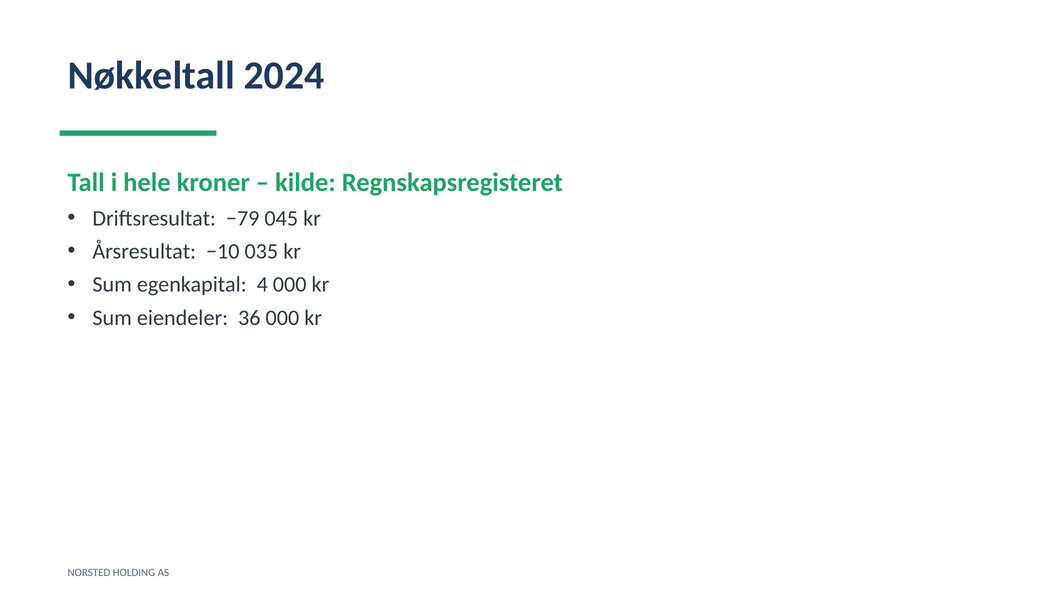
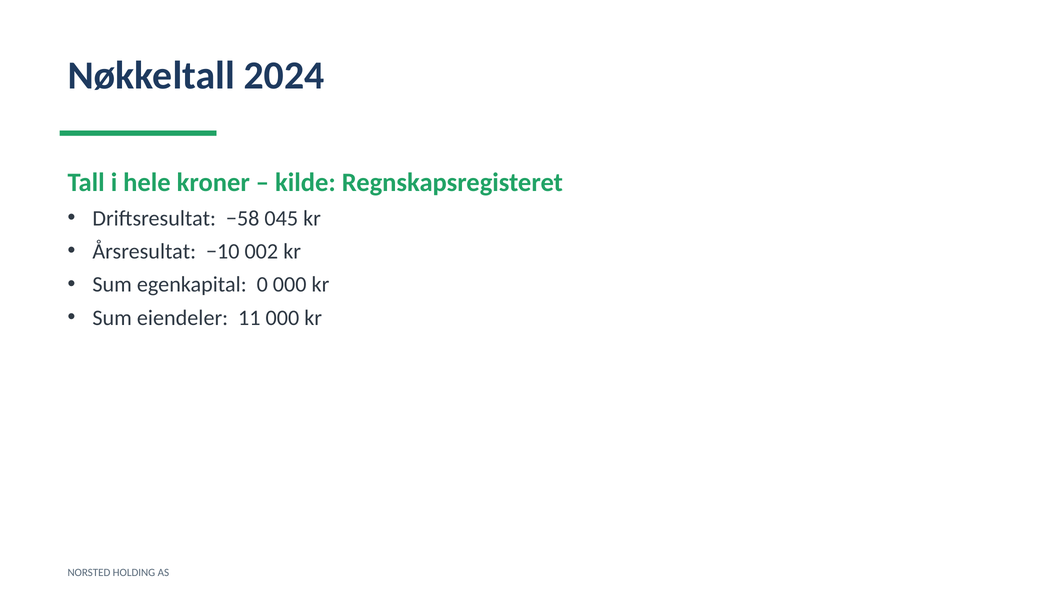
−79: −79 -> −58 (243, 218)
035: 035 -> 002 (261, 252)
4: 4 -> 0 (262, 285)
36: 36 -> 11 (249, 318)
